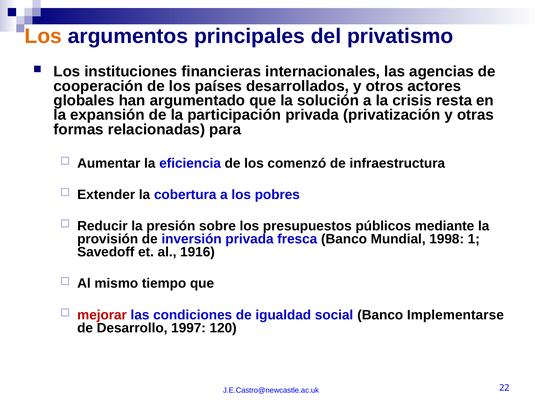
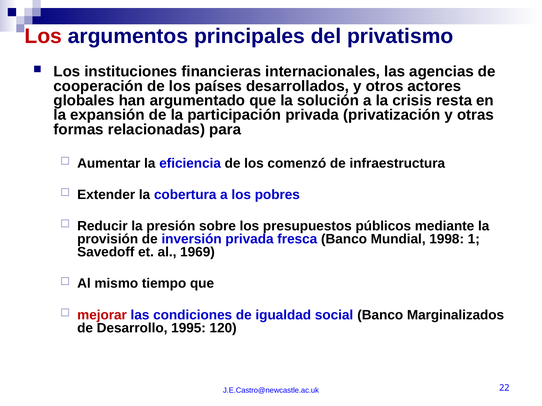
Los colour: orange -> red (43, 36)
1916: 1916 -> 1969 (197, 252)
Implementarse: Implementarse -> Marginalizados (455, 315)
1997: 1997 -> 1995 (189, 328)
